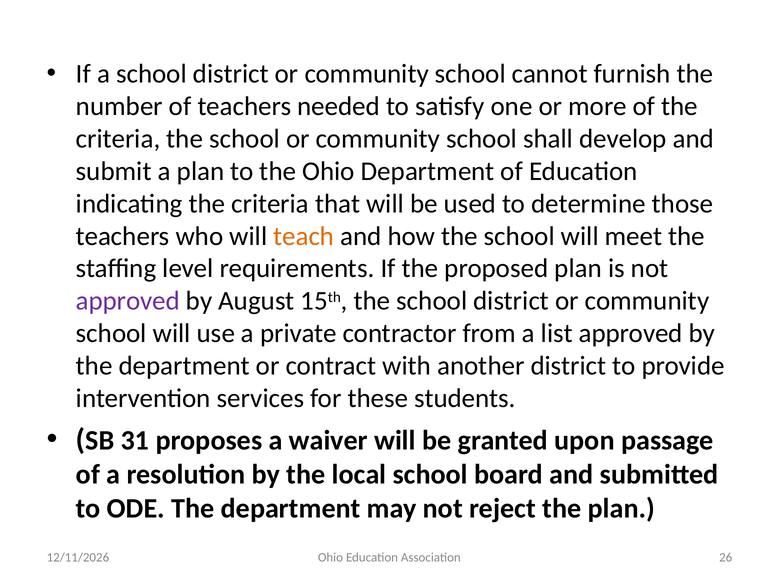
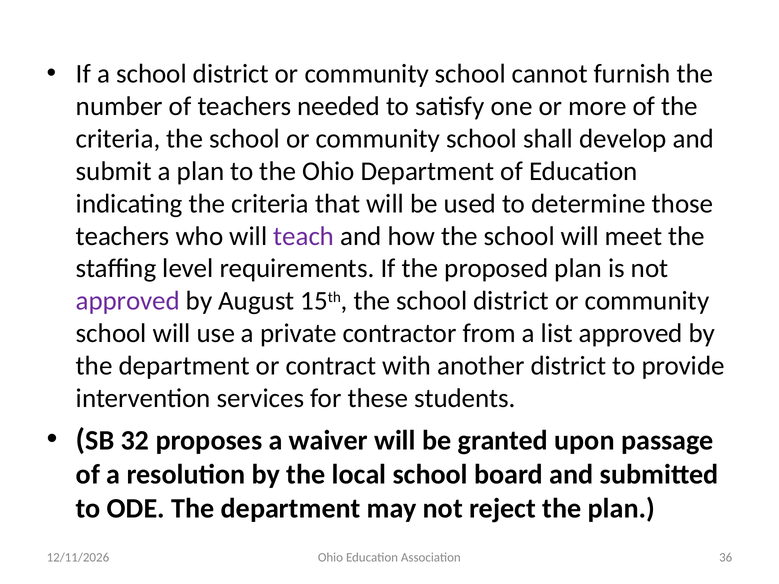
teach colour: orange -> purple (304, 236)
31: 31 -> 32 (135, 441)
26: 26 -> 36 (726, 558)
